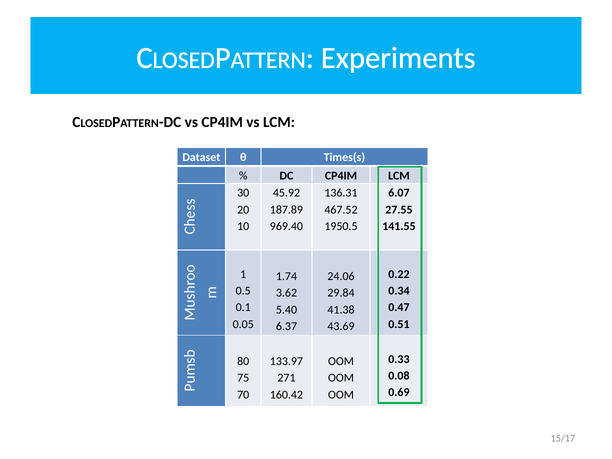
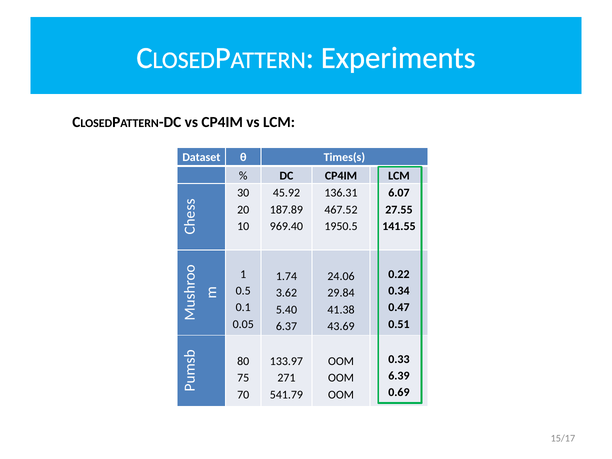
0.08: 0.08 -> 6.39 (399, 376)
160.42: 160.42 -> 541.79 (286, 395)
